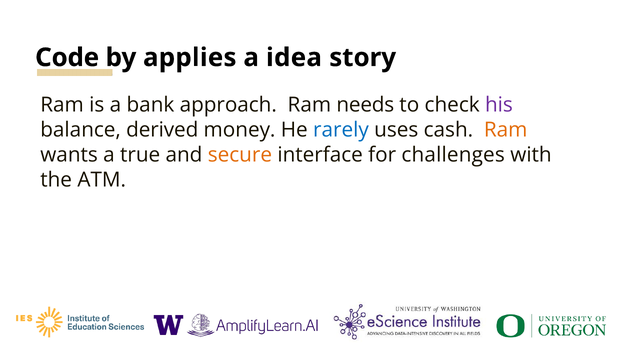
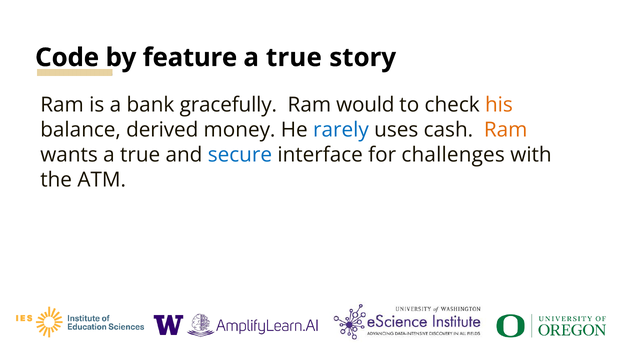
applies: applies -> feature (190, 58)
idea: idea -> true (294, 58)
approach: approach -> gracefully (228, 105)
needs: needs -> would (365, 105)
his colour: purple -> orange (499, 105)
secure colour: orange -> blue (240, 155)
